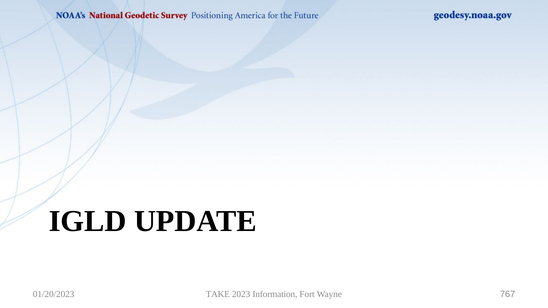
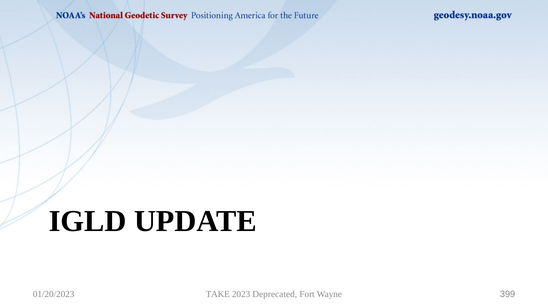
Information: Information -> Deprecated (275, 295)
767: 767 -> 399 (508, 295)
